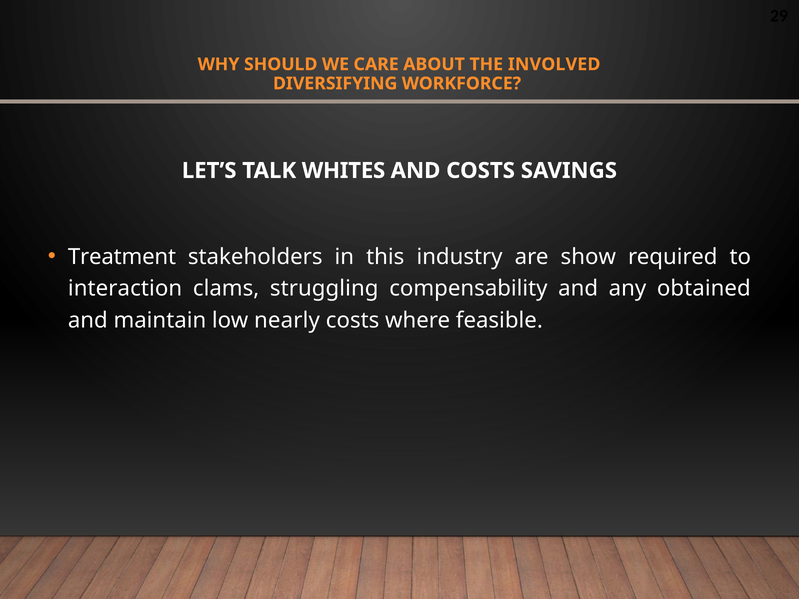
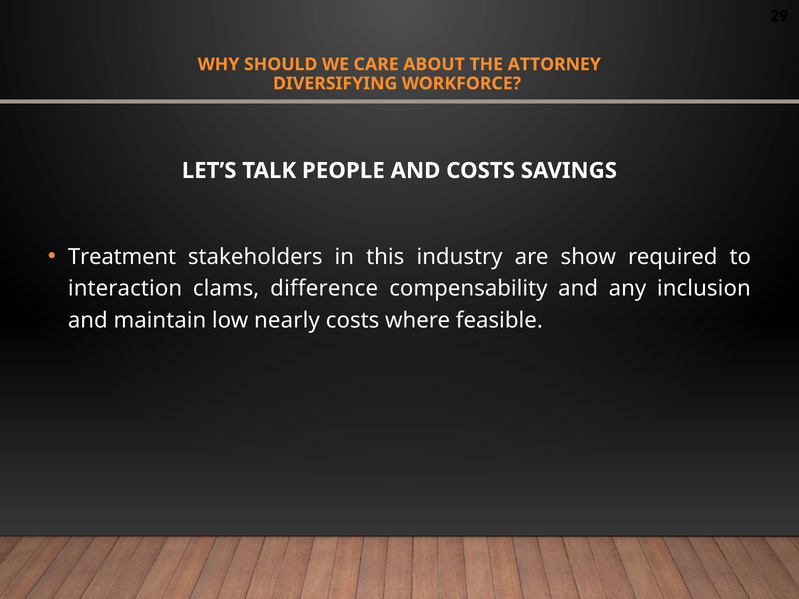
INVOLVED: INVOLVED -> ATTORNEY (554, 64)
WHITES: WHITES -> PEOPLE (343, 171)
struggling: struggling -> difference (324, 289)
obtained: obtained -> inclusion (704, 289)
